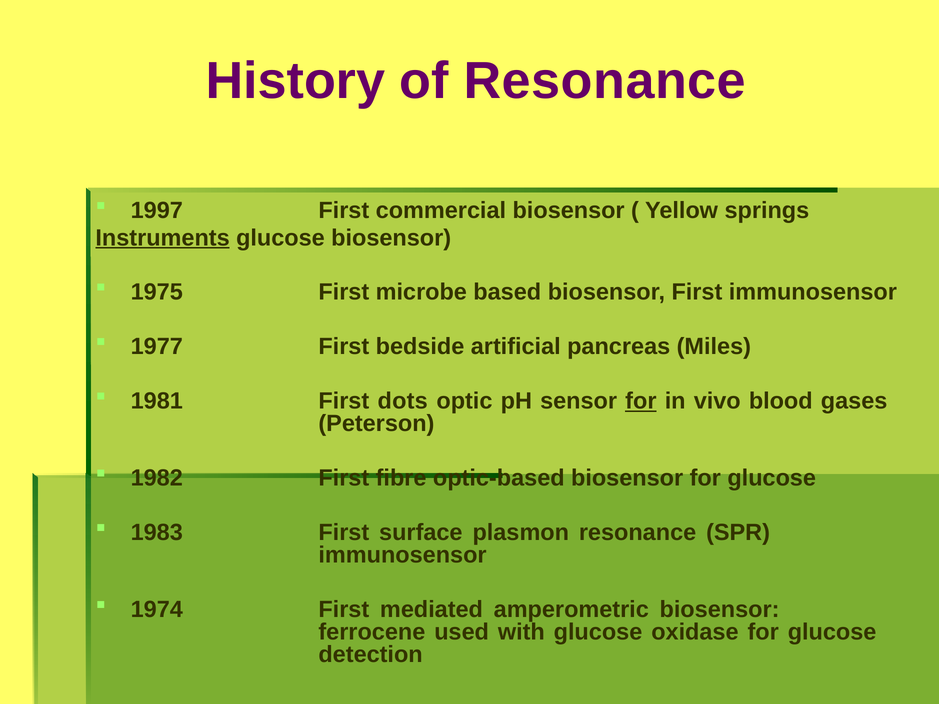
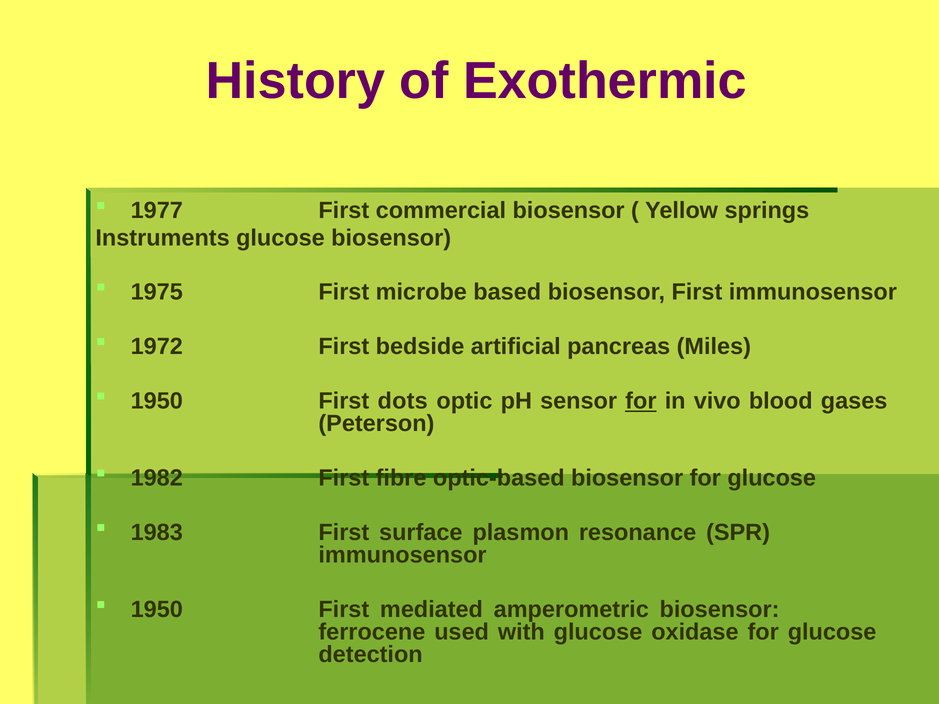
of Resonance: Resonance -> Exothermic (605, 81)
1997: 1997 -> 1977 (157, 211)
Instruments underline: present -> none (163, 238)
1977: 1977 -> 1972 (157, 347)
1981: 1981 -> 1950 (157, 401)
1974: 1974 -> 1950 (157, 610)
